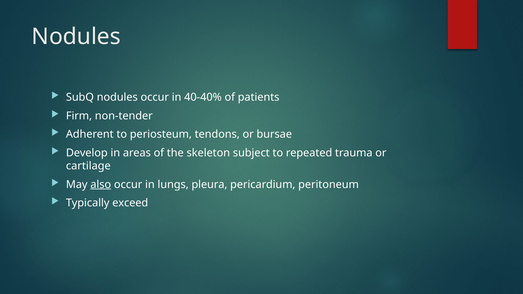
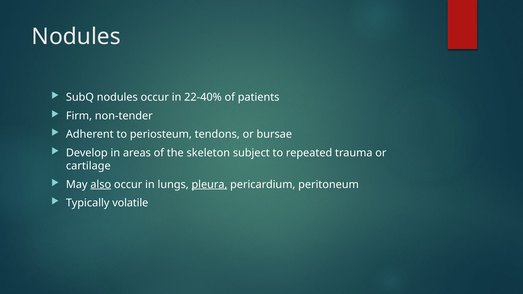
40-40%: 40-40% -> 22-40% (203, 97)
pleura underline: none -> present (209, 185)
exceed: exceed -> volatile (130, 203)
